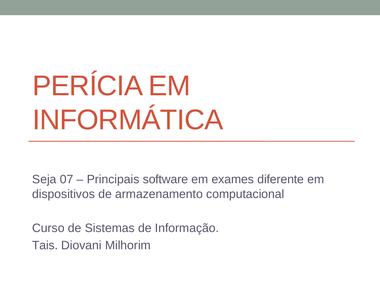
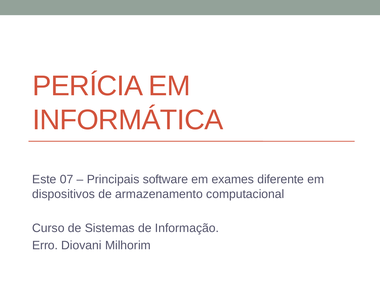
Seja: Seja -> Este (44, 179)
Tais: Tais -> Erro (45, 245)
